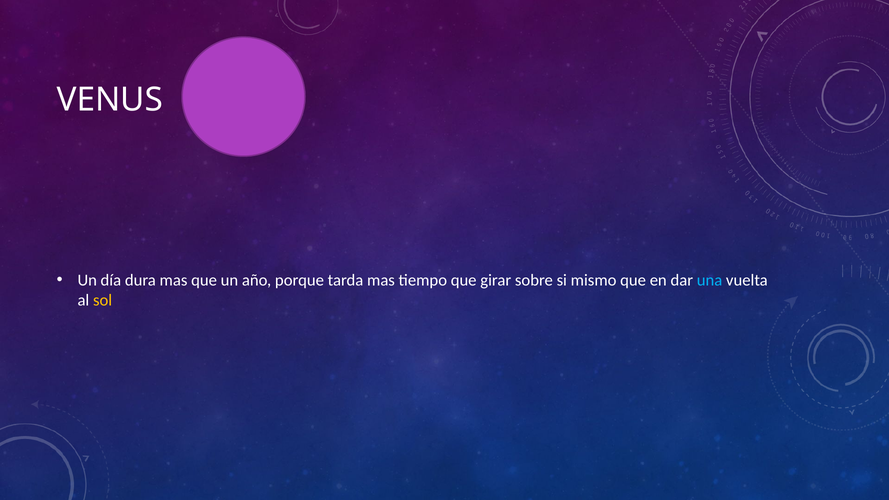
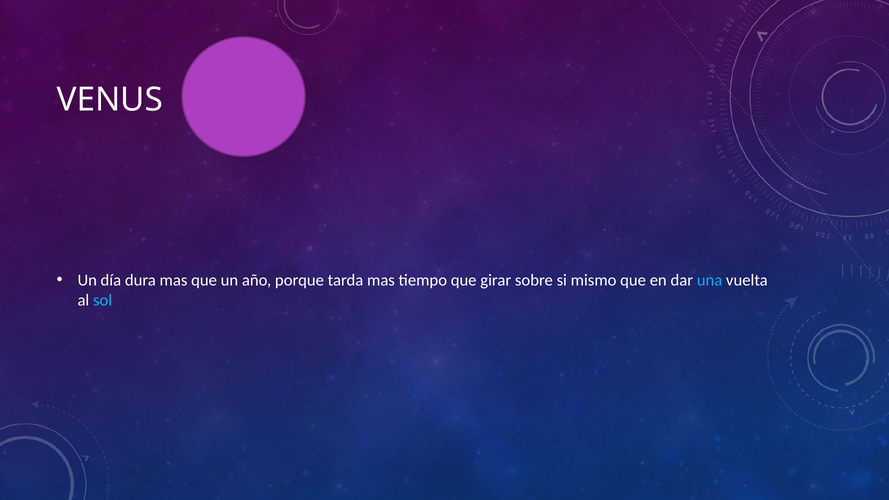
sol colour: yellow -> light blue (103, 300)
